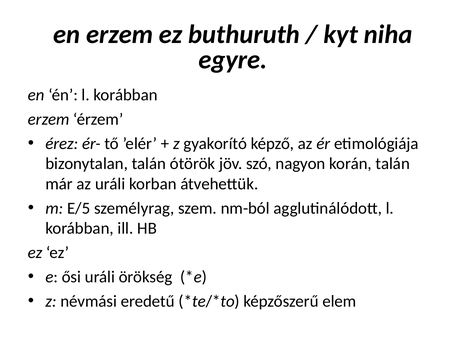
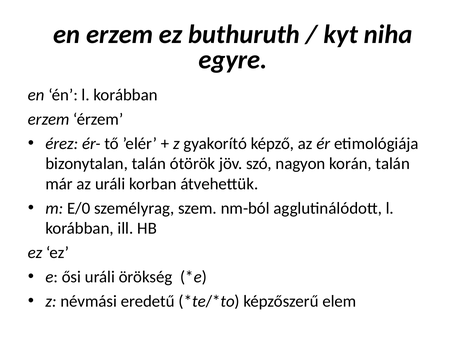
E/5: E/5 -> E/0 (79, 208)
